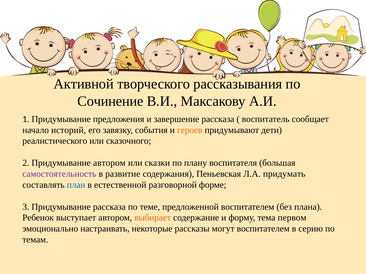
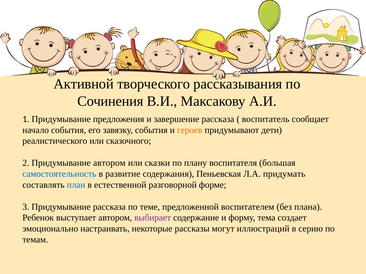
Сочинение: Сочинение -> Сочинения (110, 101)
начало историй: историй -> события (69, 130)
самостоятельность colour: purple -> blue (59, 174)
выбирает colour: orange -> purple (153, 218)
первом: первом -> создает (292, 218)
могут воспитателем: воспитателем -> иллюстраций (263, 229)
